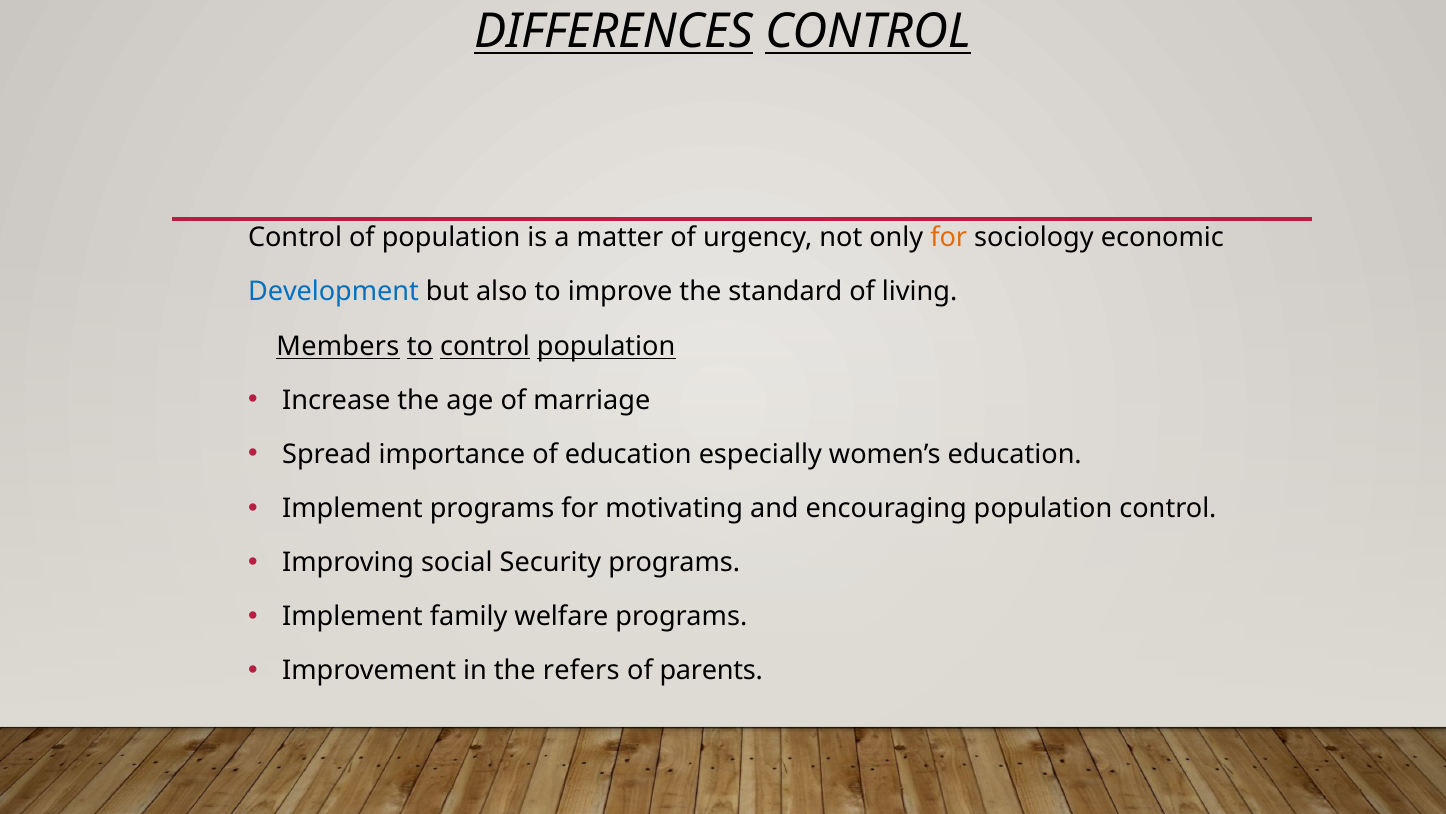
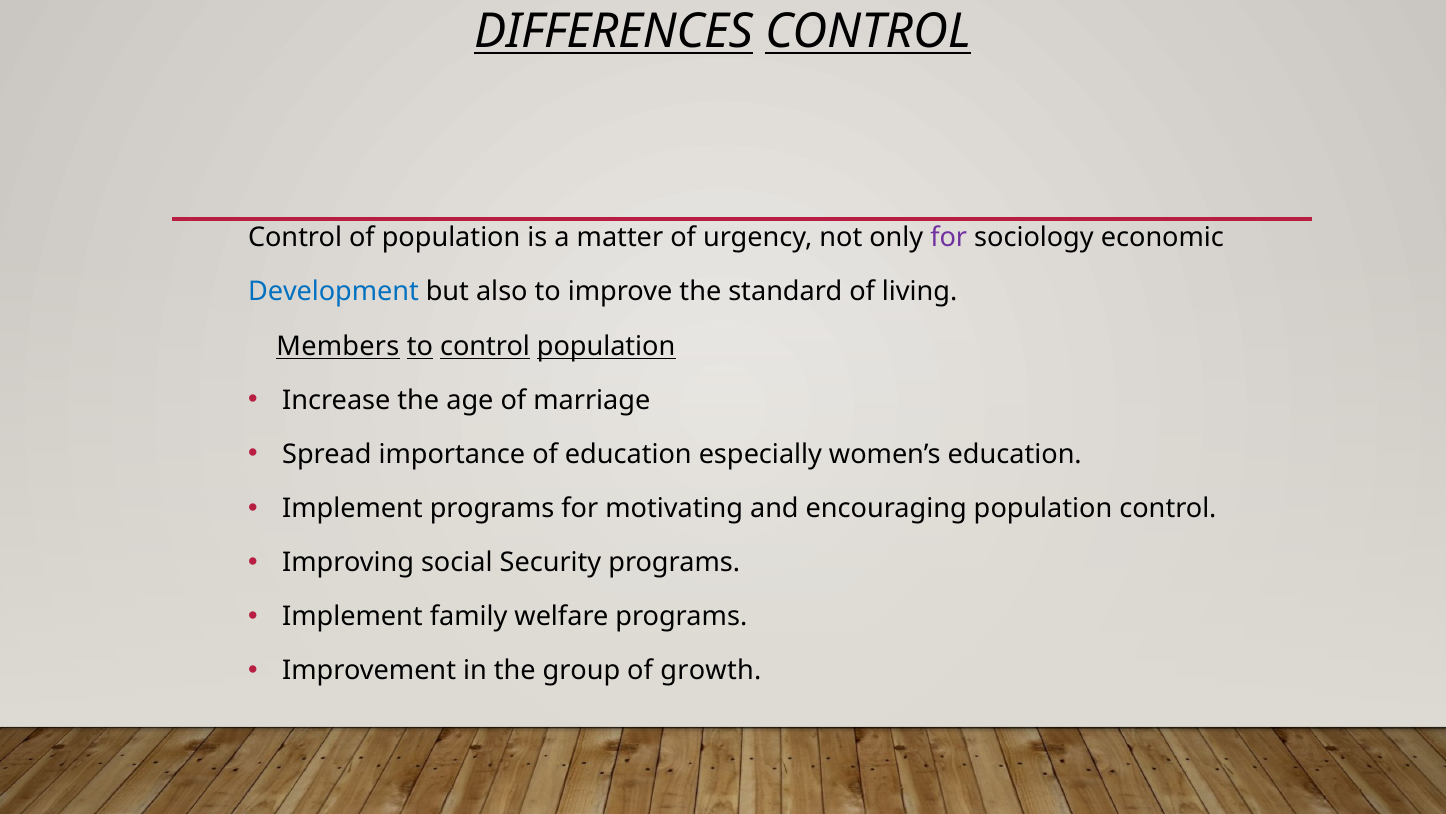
for colour: orange -> purple (949, 238)
refers: refers -> group (581, 670)
parents: parents -> growth (711, 670)
